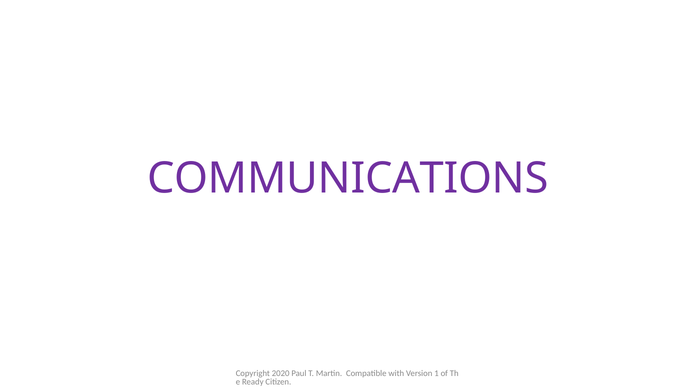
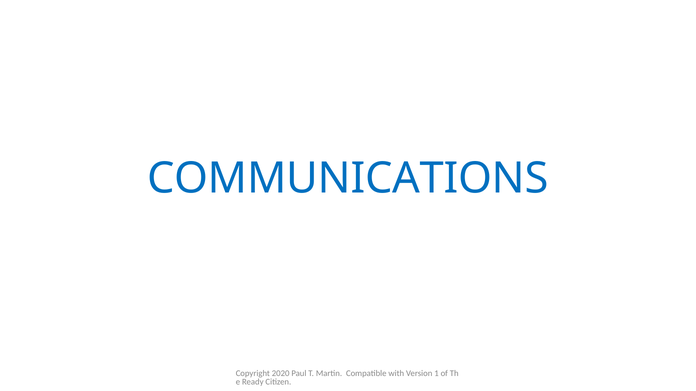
COMMUNICATIONS colour: purple -> blue (348, 179)
